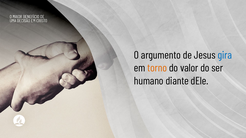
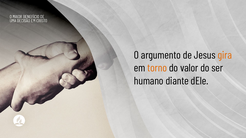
gira colour: blue -> orange (225, 55)
